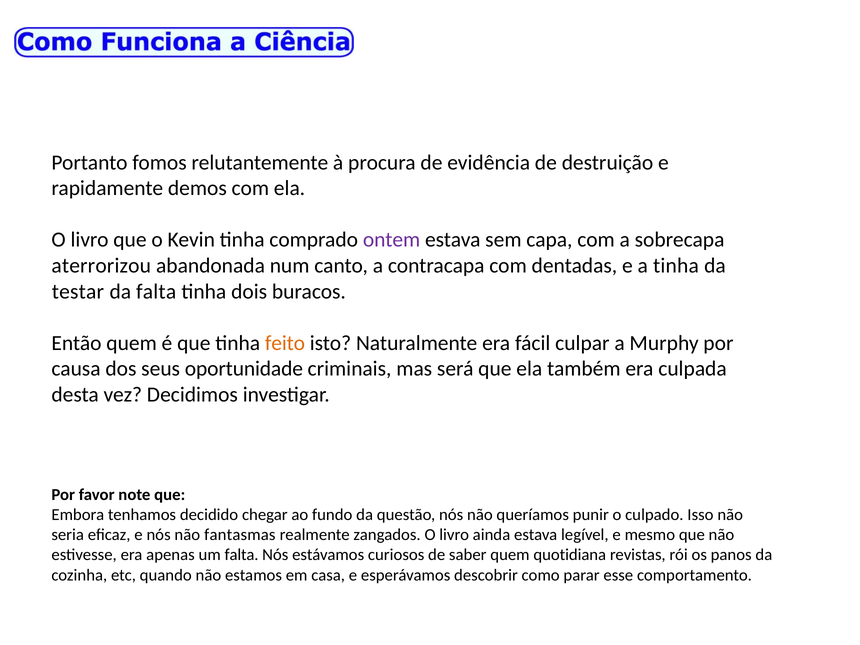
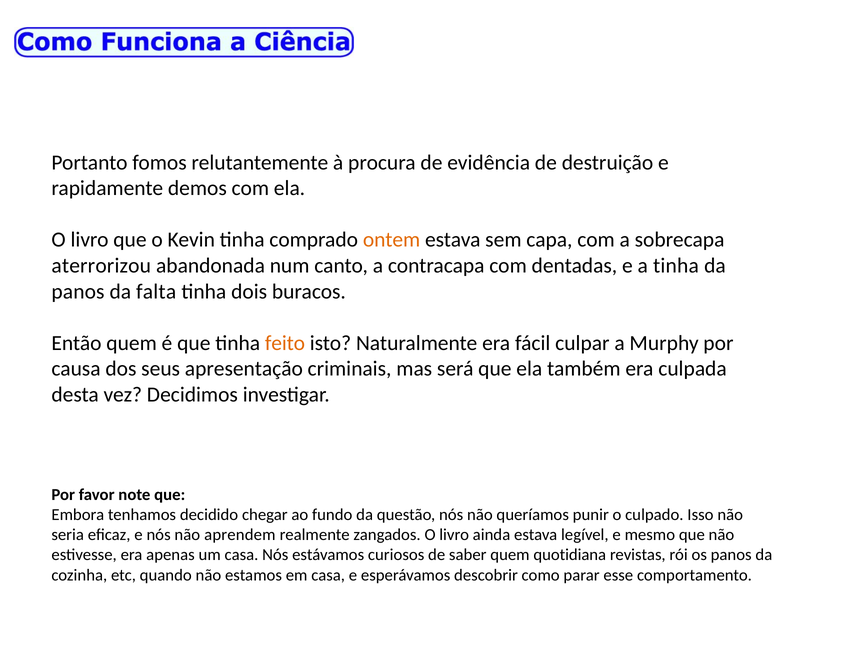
ontem colour: purple -> orange (392, 240)
testar: testar -> panos (78, 292)
oportunidade: oportunidade -> apresentação (244, 369)
fantasmas: fantasmas -> aprendem (240, 535)
um falta: falta -> casa (241, 555)
